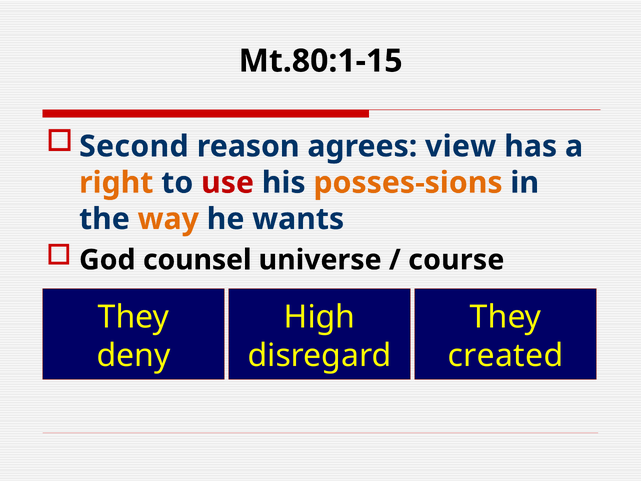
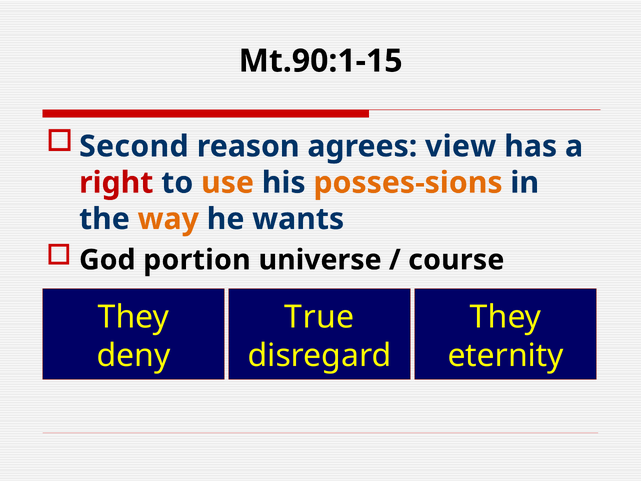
Mt.80:1-15: Mt.80:1-15 -> Mt.90:1-15 (321, 61)
right colour: orange -> red (116, 183)
use colour: red -> orange (228, 183)
counsel: counsel -> portion (197, 260)
High: High -> True (319, 317)
created: created -> eternity (506, 355)
